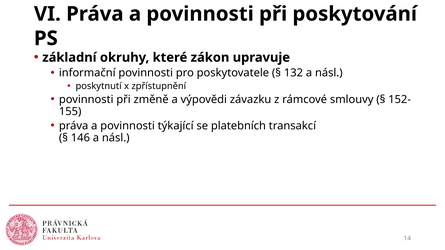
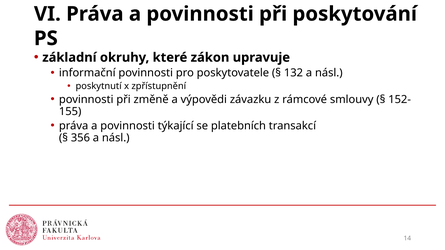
146: 146 -> 356 (80, 138)
